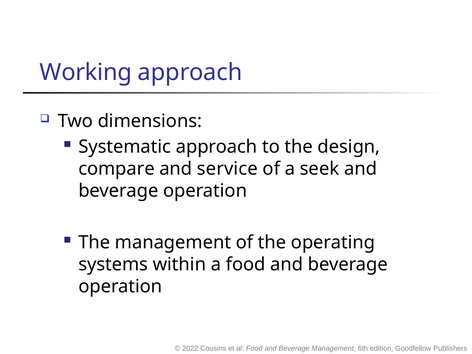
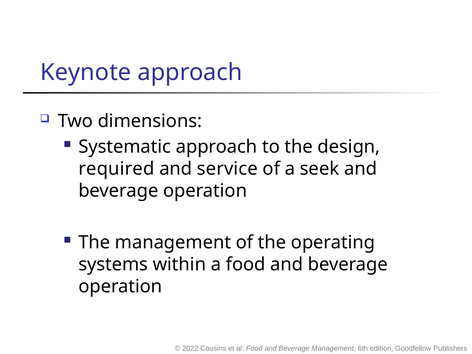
Working: Working -> Keynote (86, 72)
compare: compare -> required (116, 169)
